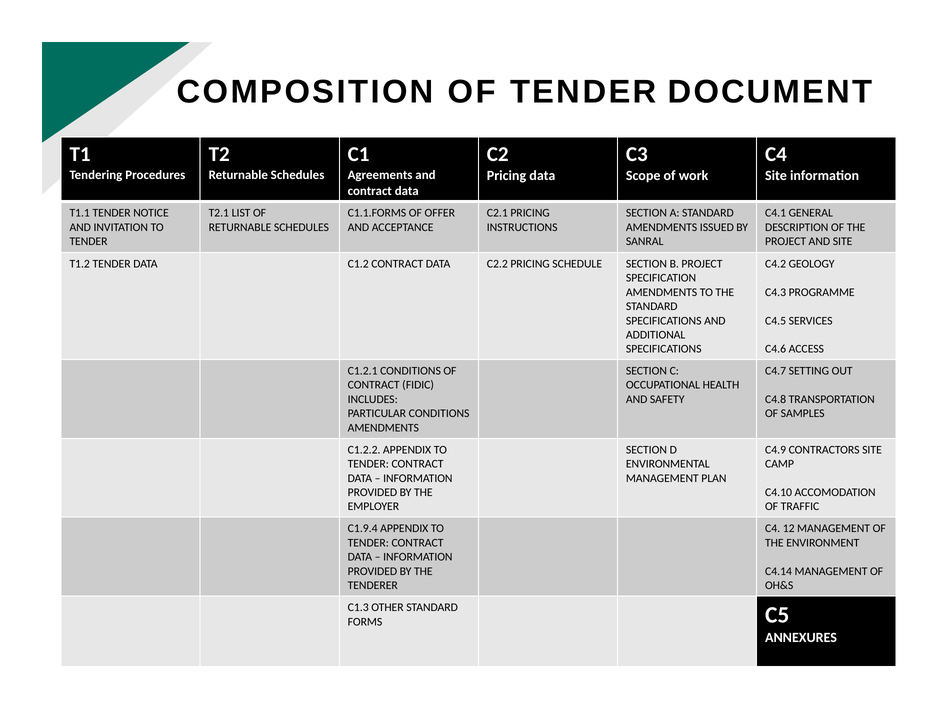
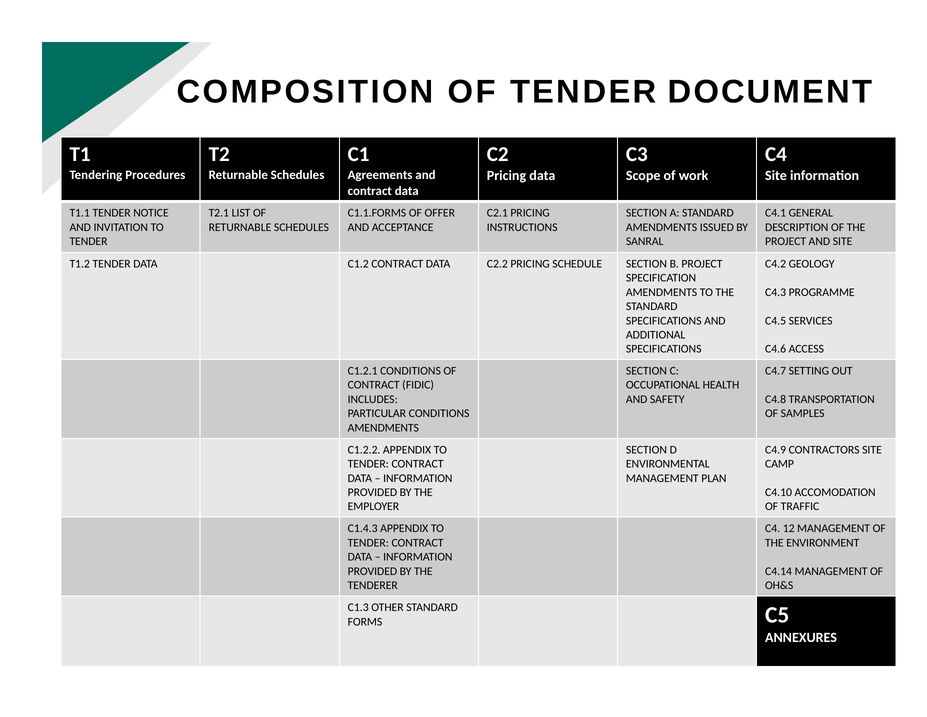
C1.9.4: C1.9.4 -> C1.4.3 (363, 528)
